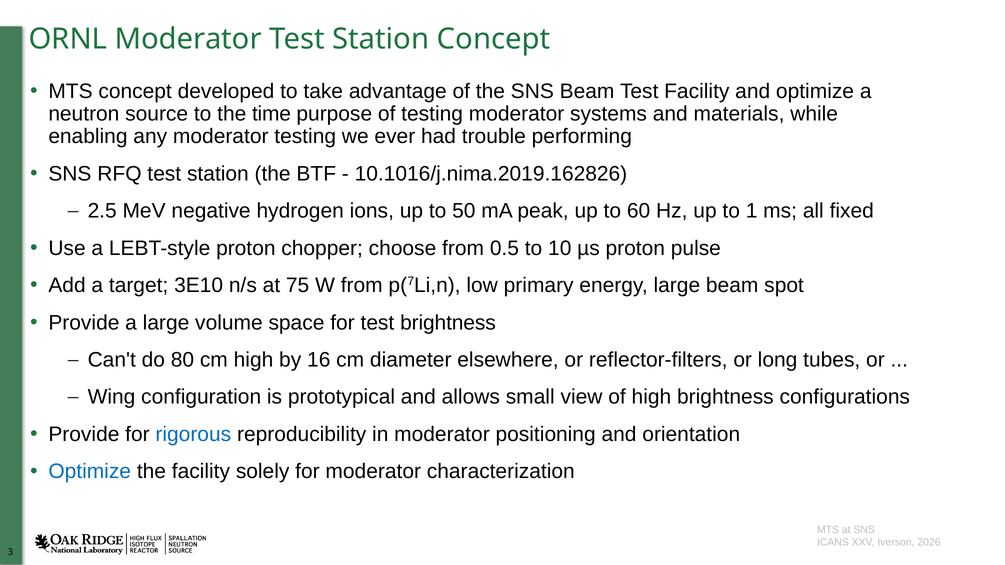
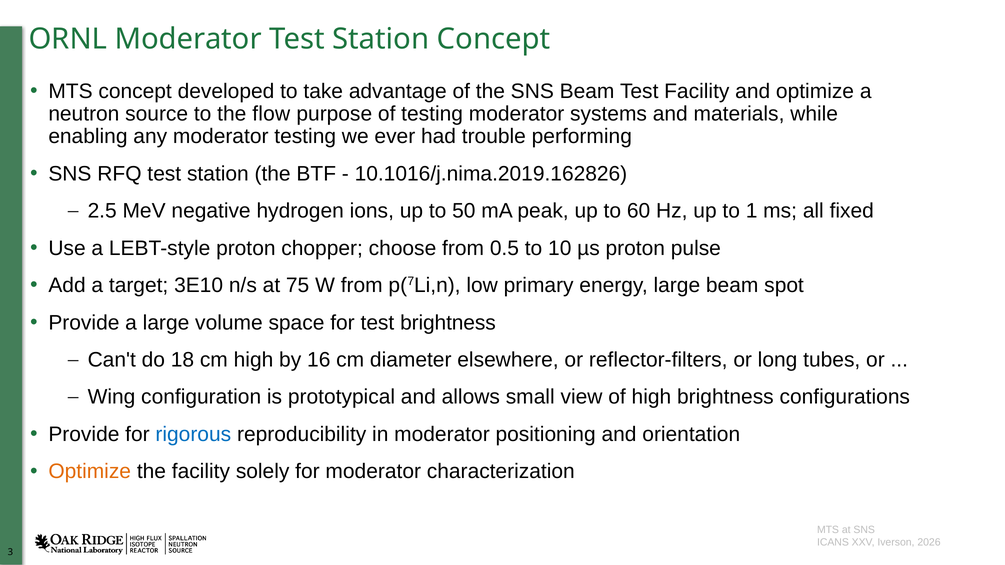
time: time -> flow (271, 114)
80: 80 -> 18 (182, 360)
Optimize colour: blue -> orange (90, 472)
